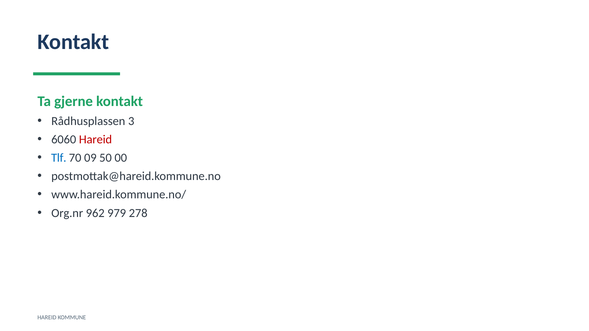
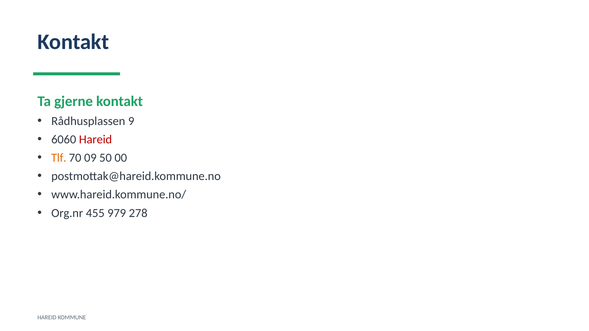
3: 3 -> 9 (131, 121)
Tlf colour: blue -> orange (59, 158)
962: 962 -> 455 (95, 213)
